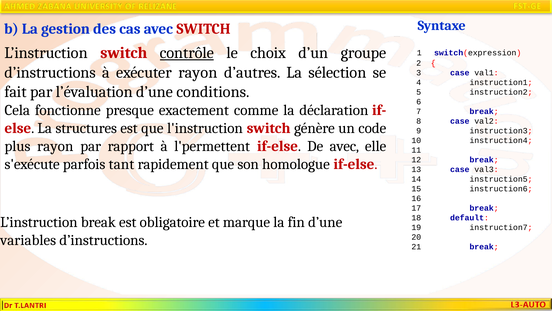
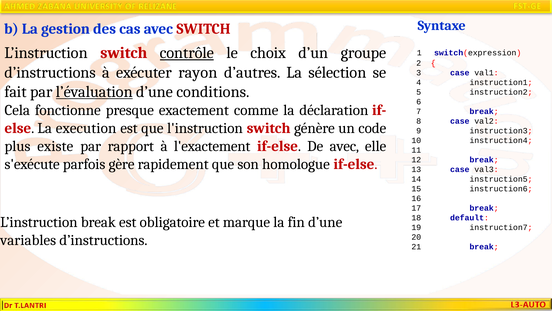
l’évaluation underline: none -> present (94, 92)
structures: structures -> execution (86, 128)
plus rayon: rayon -> existe (55, 146)
l'permettent: l'permettent -> l'exactement (212, 146)
tant: tant -> gère (122, 164)
